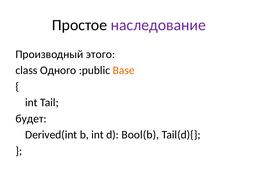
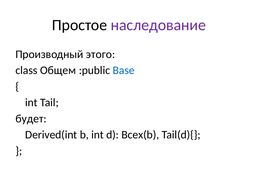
Одного: Одного -> Общем (58, 70)
Base colour: orange -> blue (124, 70)
Bool(b: Bool(b -> Всех(b (140, 134)
